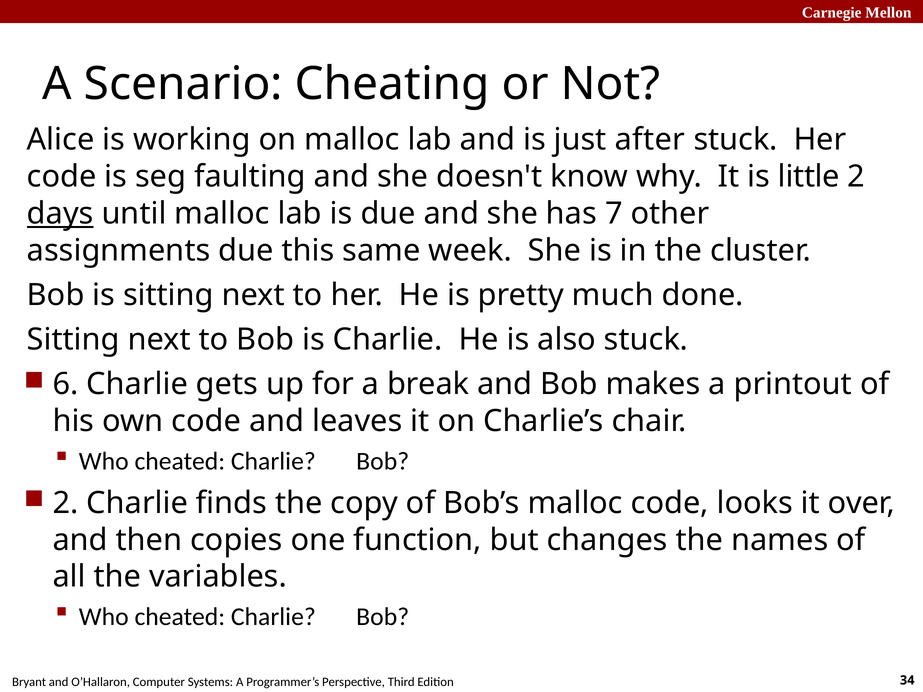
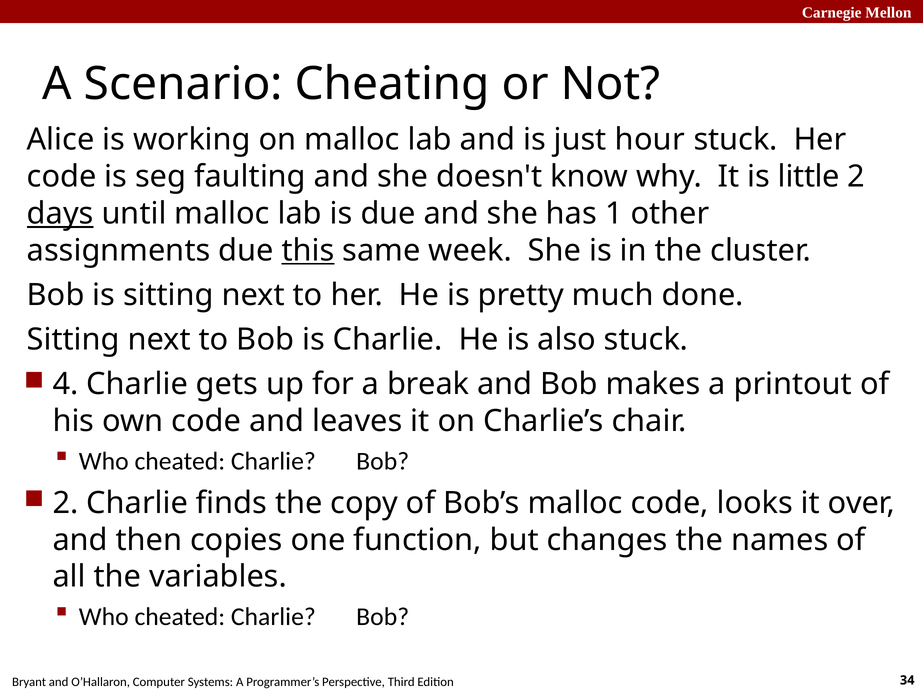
after: after -> hour (650, 140)
7: 7 -> 1 (614, 214)
this underline: none -> present (308, 251)
6: 6 -> 4 (65, 384)
